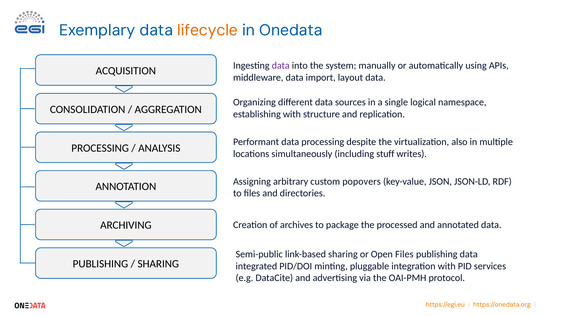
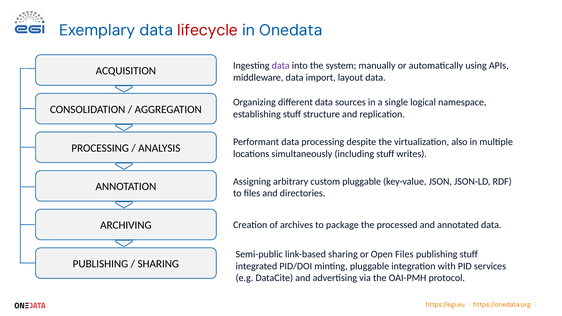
lifecycle colour: orange -> red (208, 30)
establishing with: with -> stuff (292, 114)
custom popovers: popovers -> pluggable (362, 181)
publishing data: data -> stuff (469, 254)
